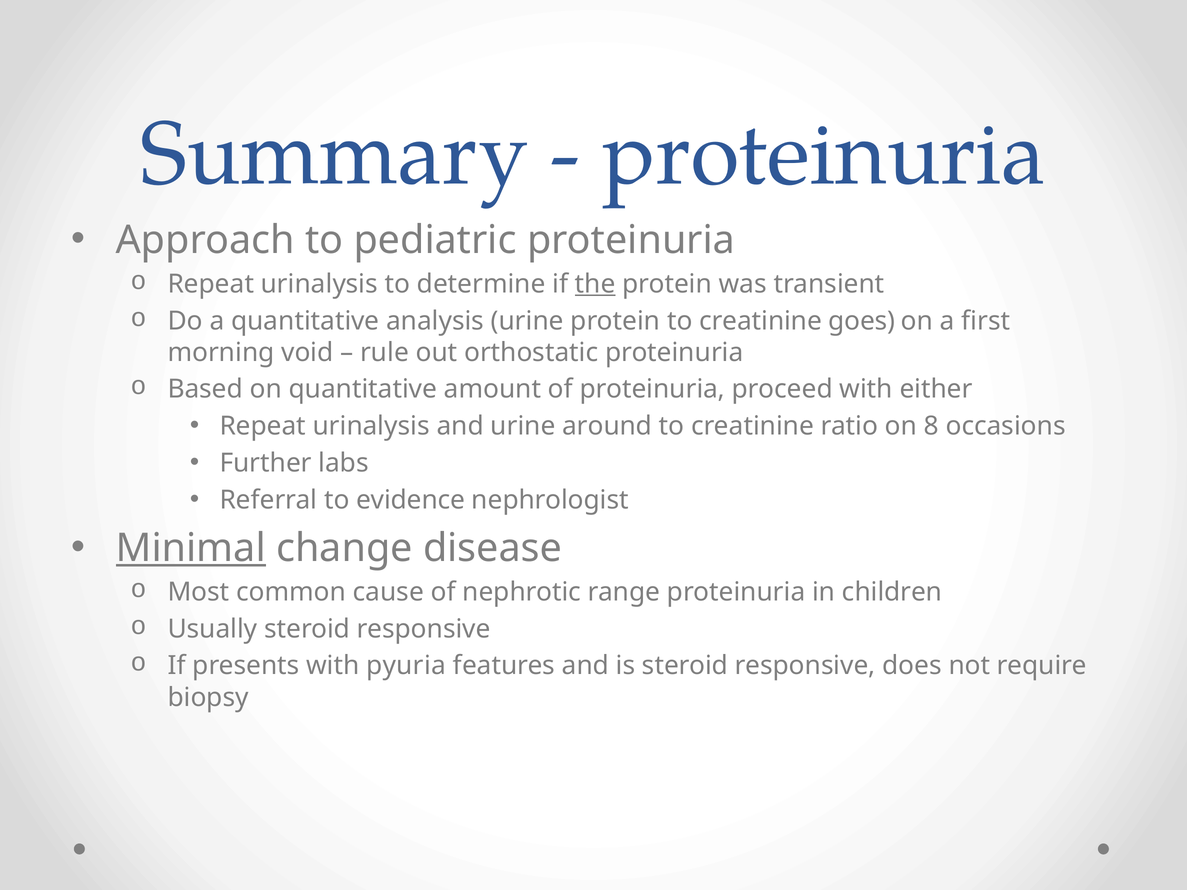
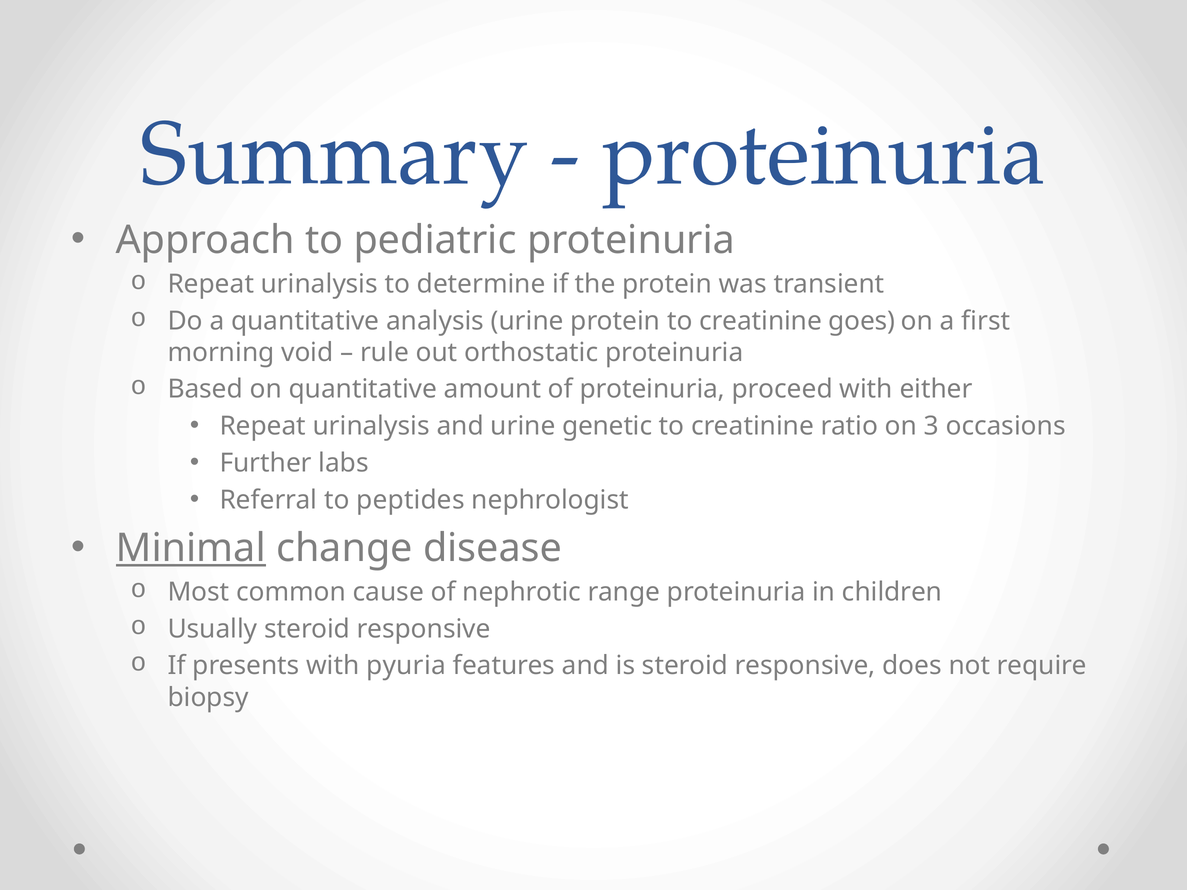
the underline: present -> none (595, 284)
around: around -> genetic (607, 426)
8: 8 -> 3 (931, 426)
evidence: evidence -> peptides (410, 500)
